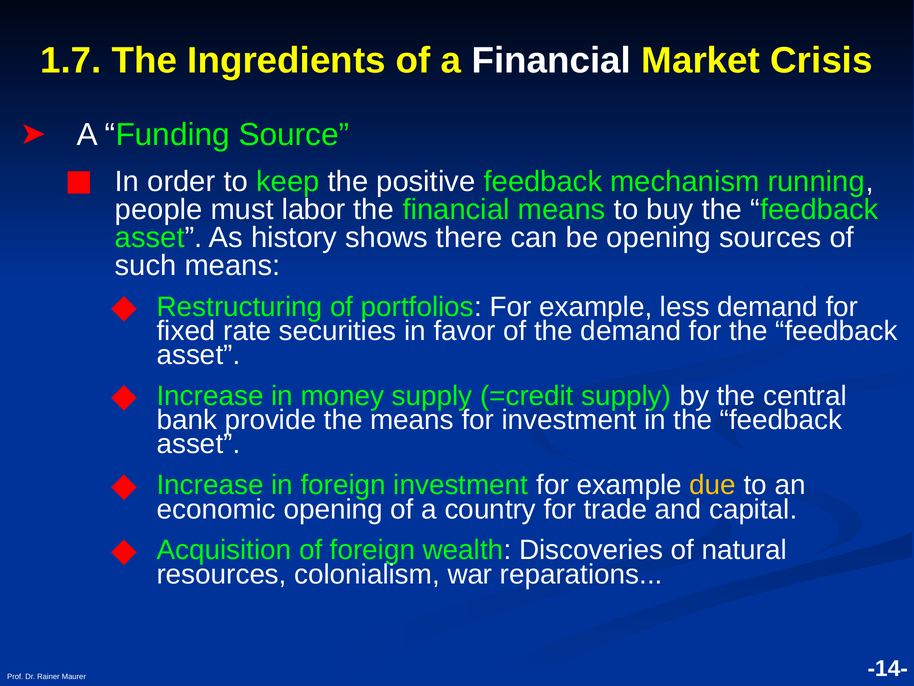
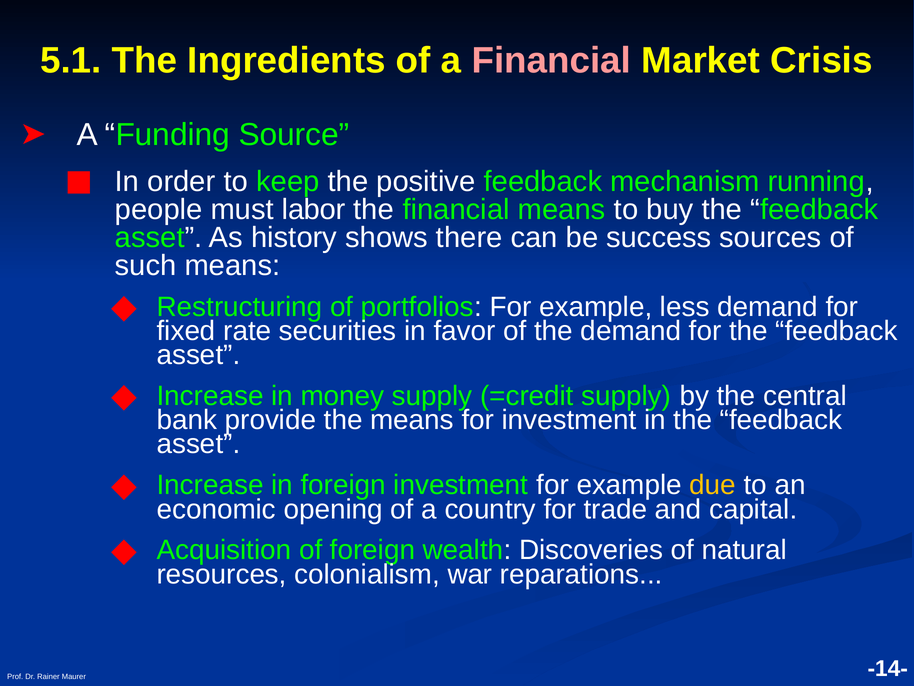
1.7: 1.7 -> 5.1 (71, 61)
Financial colour: white -> pink (551, 61)
be opening: opening -> success (659, 237)
